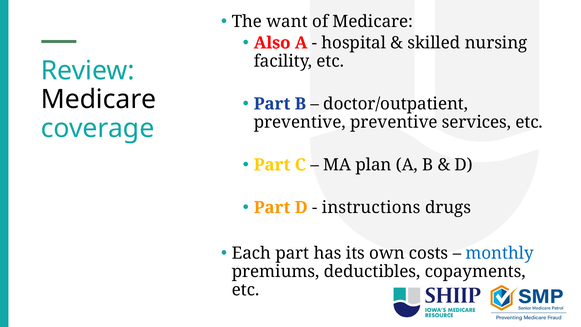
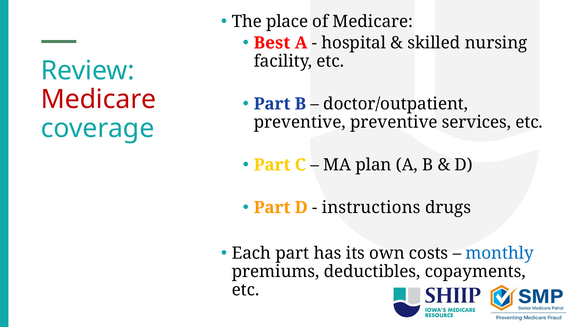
want: want -> place (287, 22)
Also: Also -> Best (272, 43)
Medicare colour: black -> red (98, 99)
